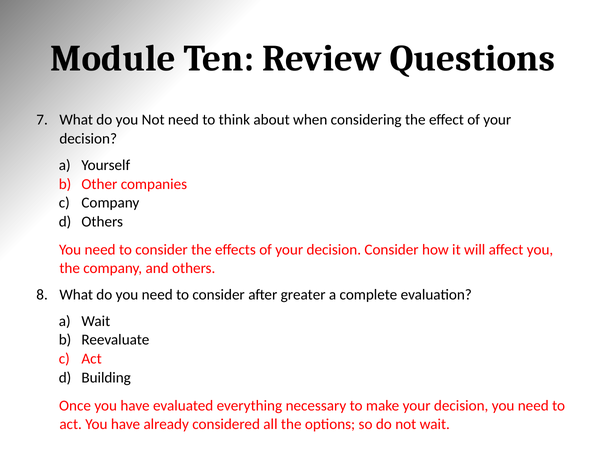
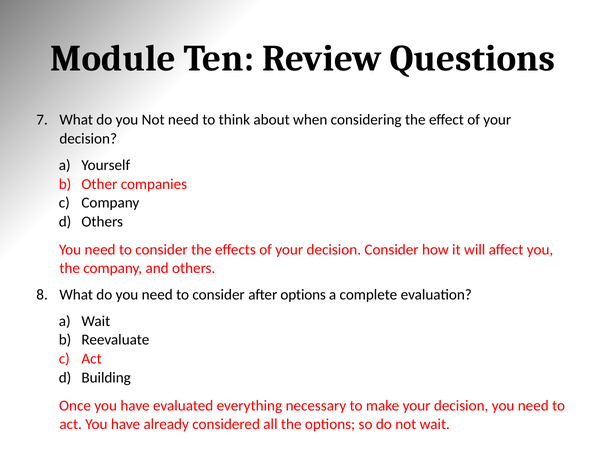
after greater: greater -> options (303, 294)
